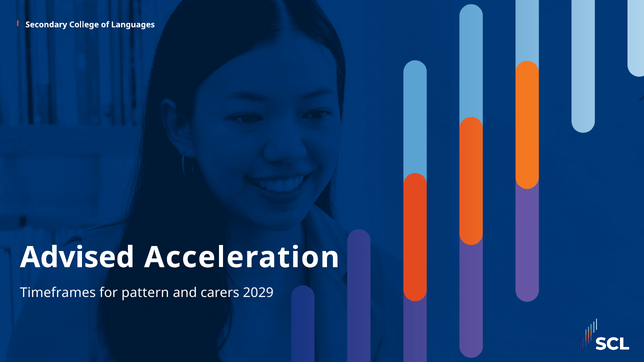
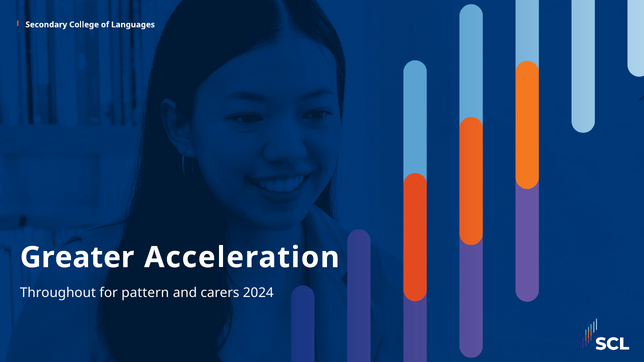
Advised: Advised -> Greater (77, 258)
Timeframes: Timeframes -> Throughout (58, 293)
2029: 2029 -> 2024 (258, 293)
